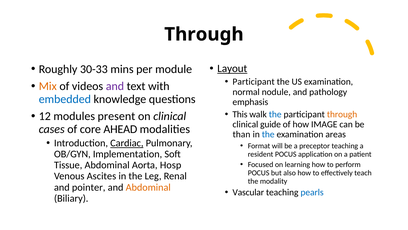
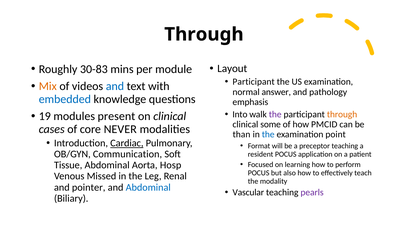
30-33: 30-33 -> 30-83 (94, 69)
Layout underline: present -> none (232, 69)
and colour: purple -> blue (115, 86)
nodule: nodule -> answer (276, 92)
This: This -> Into (240, 114)
the colour: blue -> purple (275, 114)
12: 12 -> 19 (45, 116)
guide: guide -> some (271, 124)
IMAGE: IMAGE -> PMCID (324, 124)
AHEAD: AHEAD -> NEVER (120, 129)
areas: areas -> point (336, 134)
Implementation: Implementation -> Communication (128, 154)
Ascites: Ascites -> Missed (102, 176)
Abdominal colour: orange -> blue (148, 187)
pearls colour: blue -> purple (312, 192)
